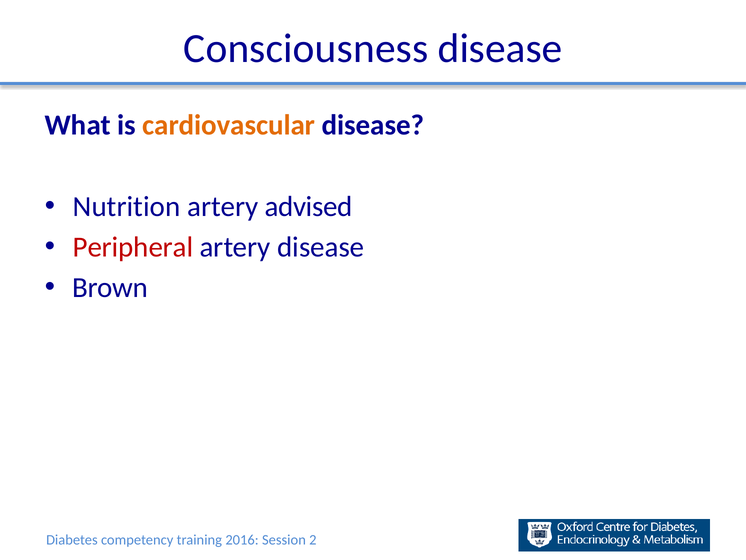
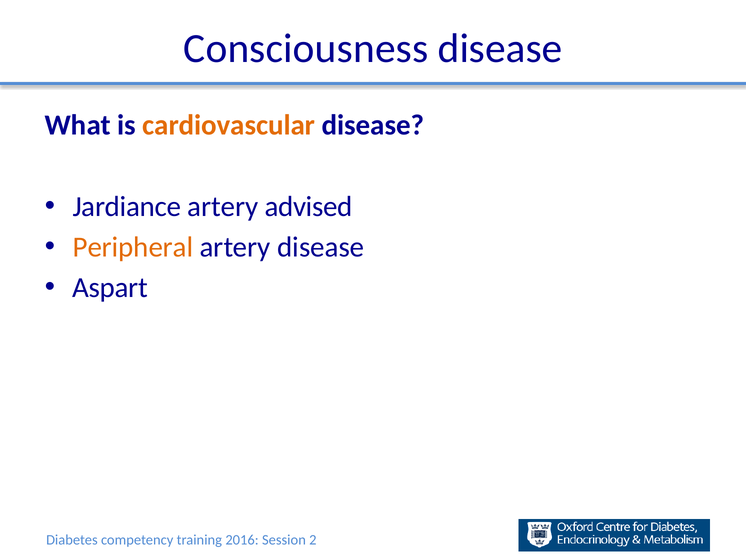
Nutrition: Nutrition -> Jardiance (127, 206)
Peripheral colour: red -> orange (133, 247)
Brown: Brown -> Aspart (110, 288)
